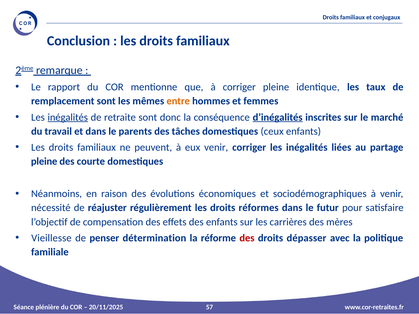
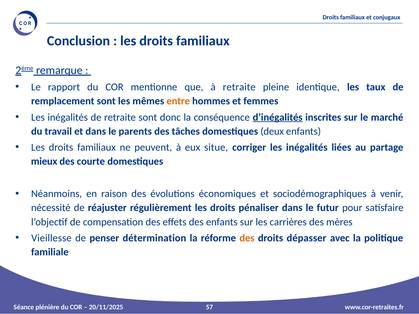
à corriger: corriger -> retraite (239, 87)
inégalités underline: present -> none (68, 117)
ceux: ceux -> deux (272, 131)
eux venir: venir -> situe (216, 148)
pleine: pleine -> mieux (44, 162)
réformes: réformes -> pénaliser (259, 208)
des colour: red -> orange (247, 238)
